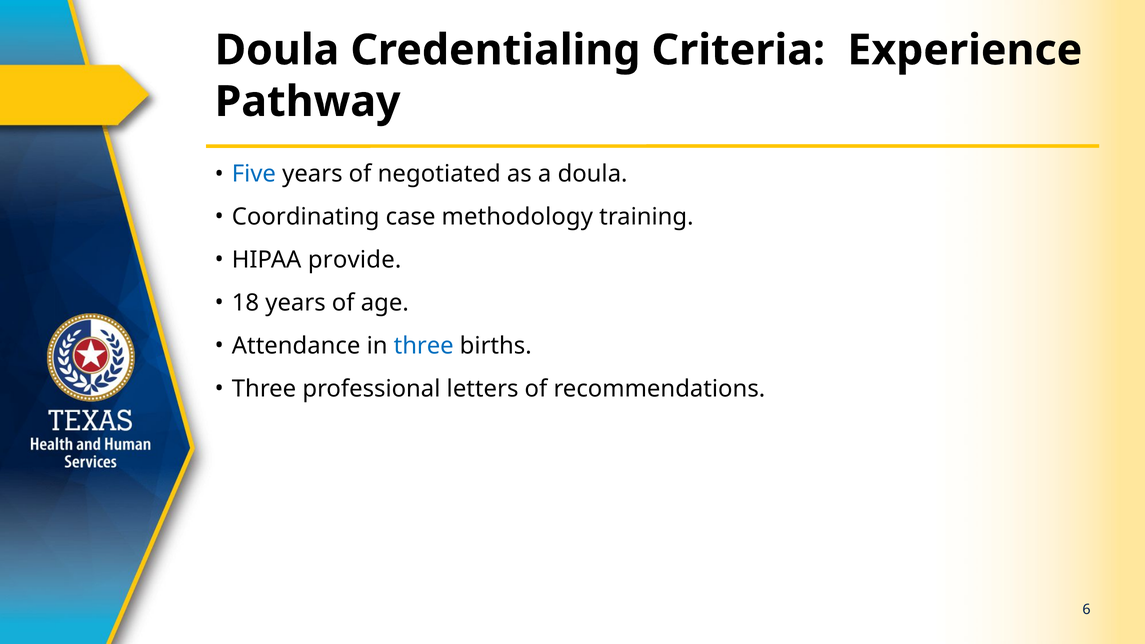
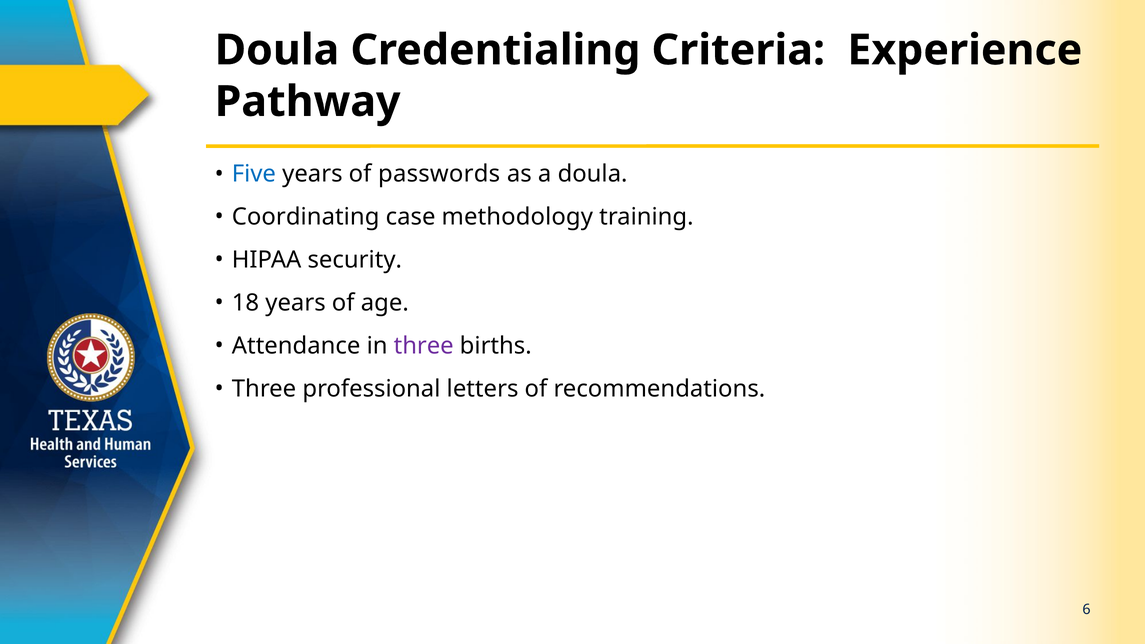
negotiated: negotiated -> passwords (439, 174)
provide: provide -> security (355, 260)
three colour: blue -> purple (424, 346)
